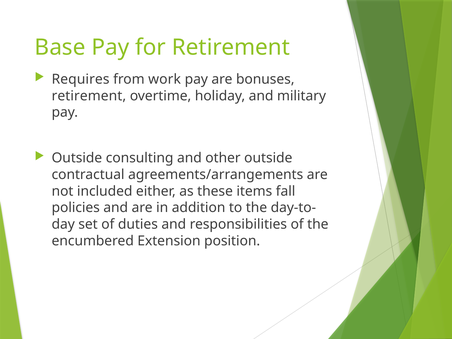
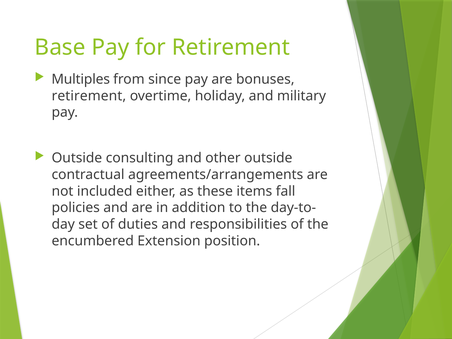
Requires: Requires -> Multiples (81, 79)
work: work -> since (165, 79)
